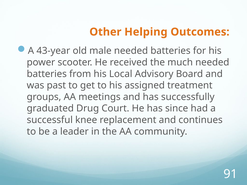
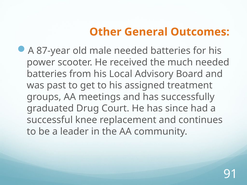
Helping: Helping -> General (146, 32)
43-year: 43-year -> 87-year (53, 51)
